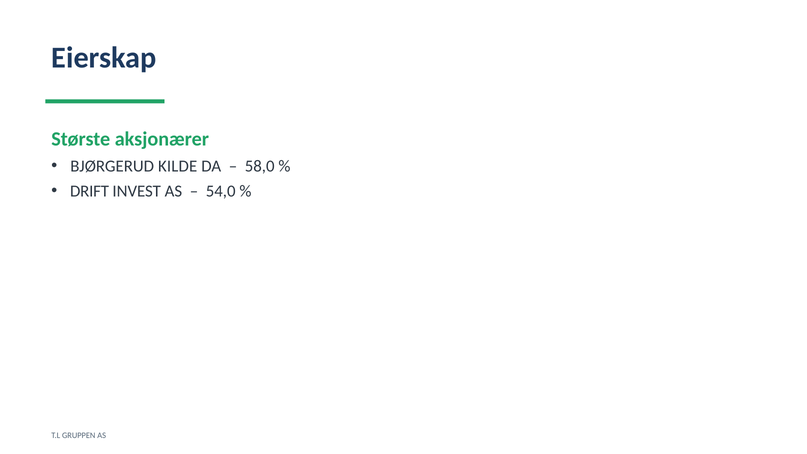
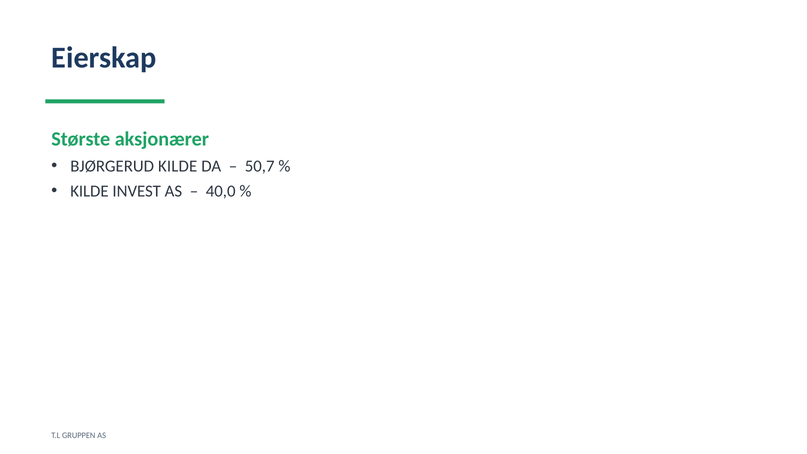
58,0: 58,0 -> 50,7 (260, 166)
DRIFT: DRIFT -> KILDE (89, 191)
54,0: 54,0 -> 40,0 (221, 191)
